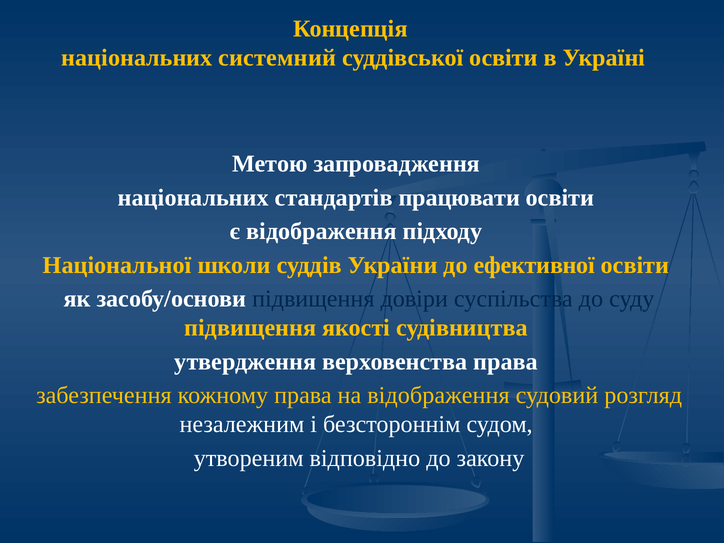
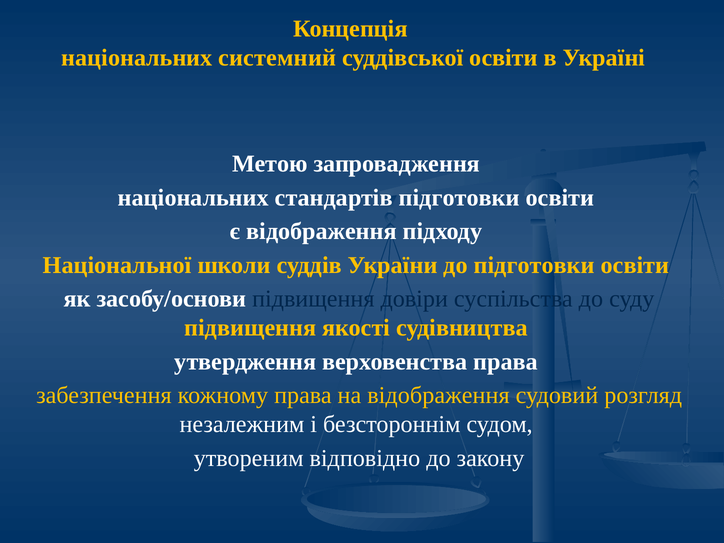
стандартів працювати: працювати -> підготовки (459, 198)
до ефективної: ефективної -> підготовки (534, 265)
